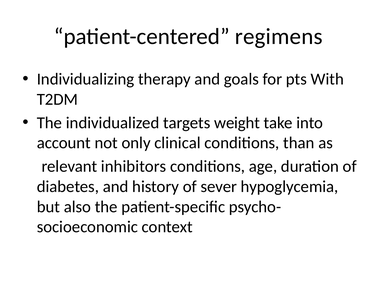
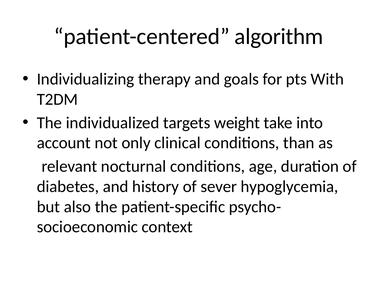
regimens: regimens -> algorithm (279, 36)
inhibitors: inhibitors -> nocturnal (134, 166)
